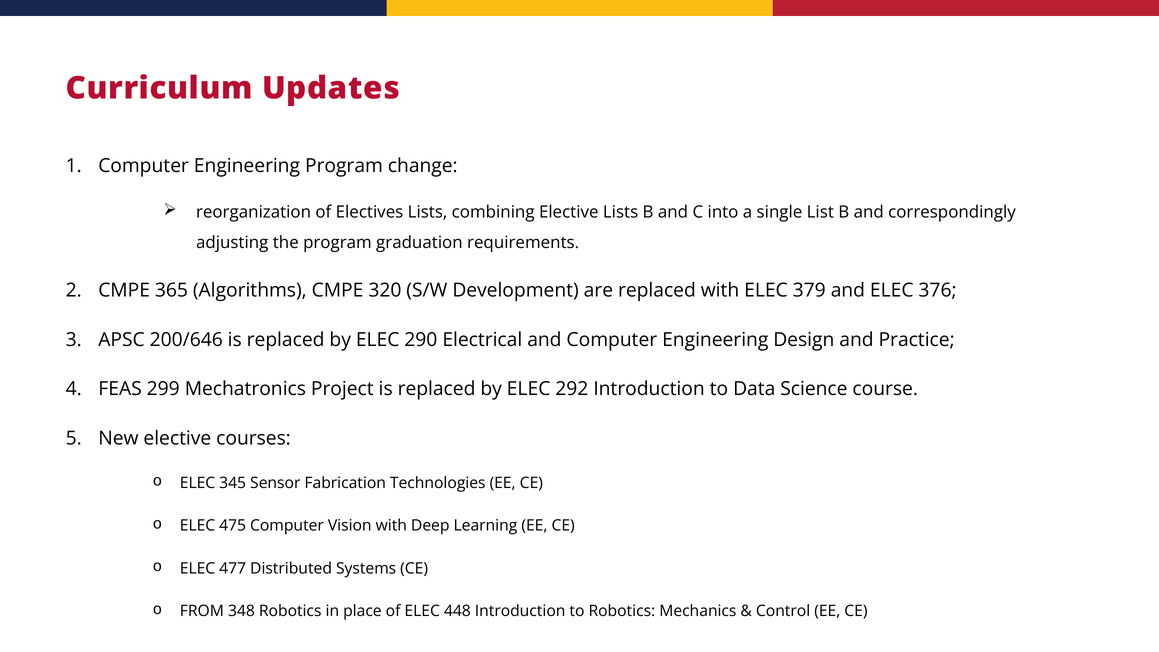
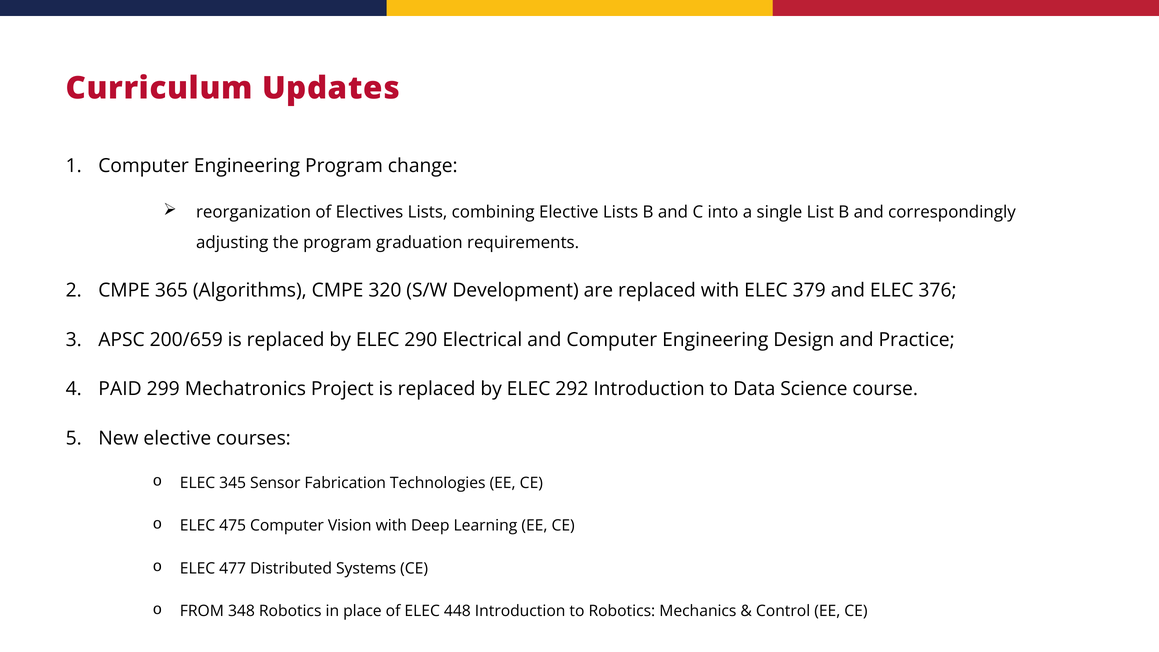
200/646: 200/646 -> 200/659 (186, 340)
FEAS: FEAS -> PAID (120, 389)
